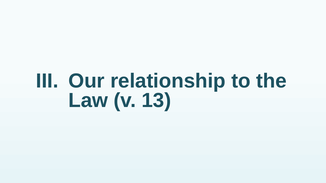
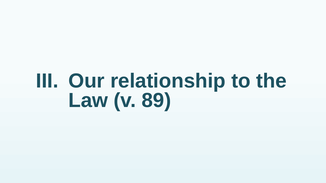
13: 13 -> 89 (156, 101)
